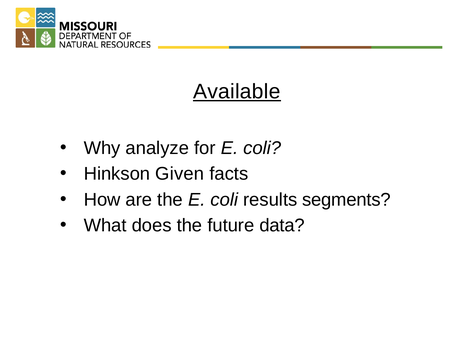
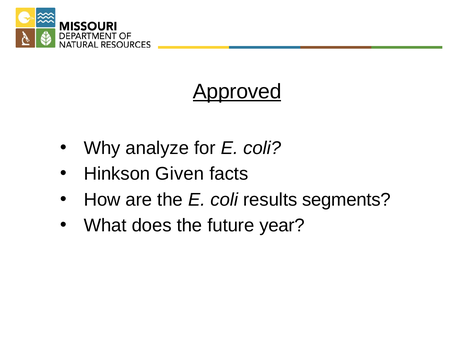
Available: Available -> Approved (237, 92)
data: data -> year (282, 226)
